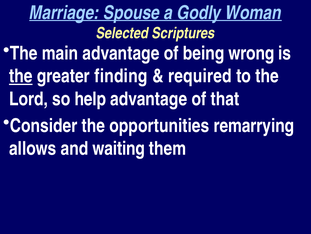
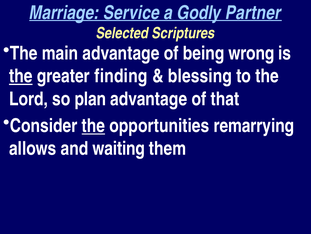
Spouse: Spouse -> Service (131, 13)
Woman: Woman -> Partner (253, 13)
required: required -> blessing (200, 76)
help: help -> plan (90, 99)
the underline: none -> present (93, 125)
